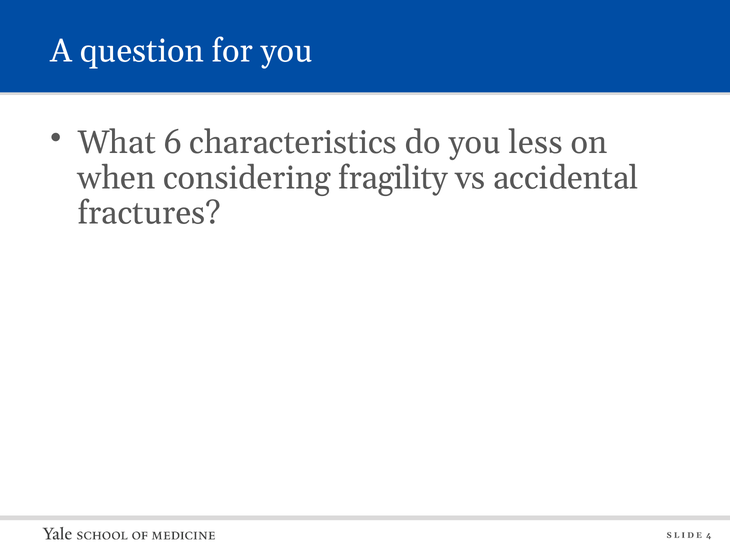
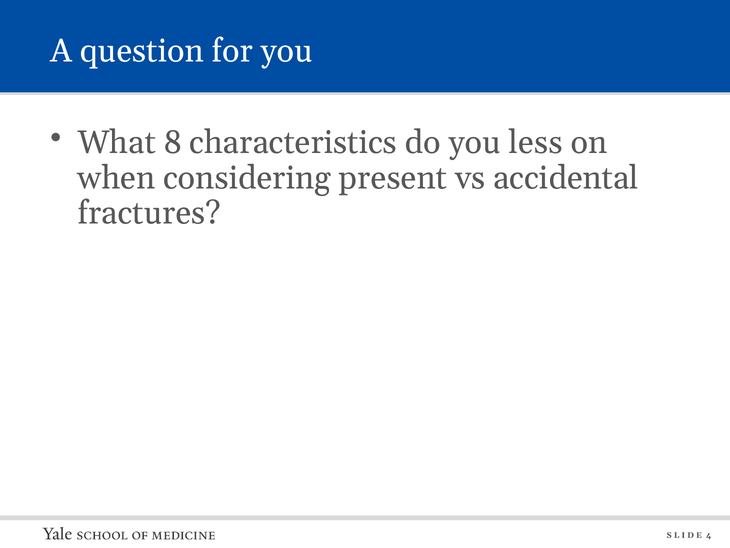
6: 6 -> 8 (173, 143)
fragility: fragility -> present (393, 178)
